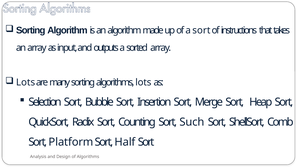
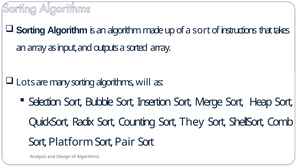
algorithms lots: lots -> will (143, 82)
Such: Such -> They (192, 122)
Half: Half -> Pair (125, 142)
